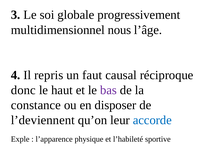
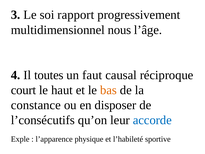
globale: globale -> rapport (76, 15)
repris: repris -> toutes (49, 75)
donc: donc -> court (23, 90)
bas colour: purple -> orange (109, 90)
l’deviennent: l’deviennent -> l’consécutifs (43, 120)
